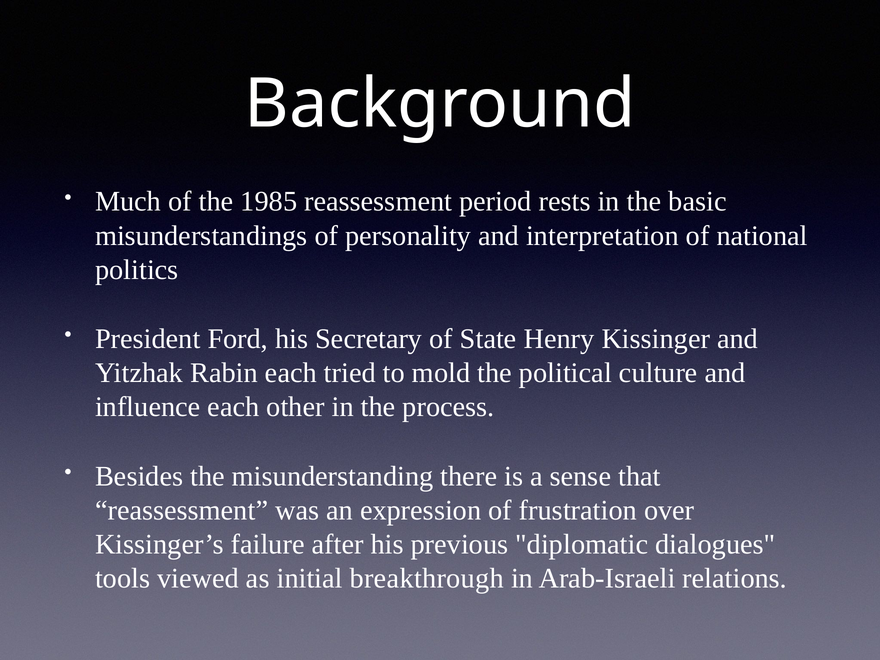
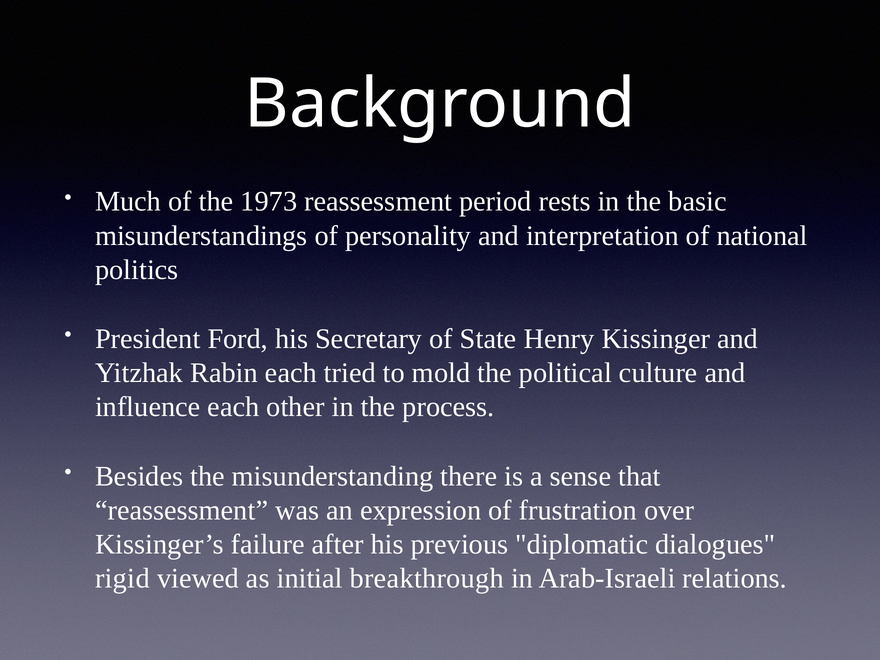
1985: 1985 -> 1973 (269, 202)
tools: tools -> rigid (122, 578)
